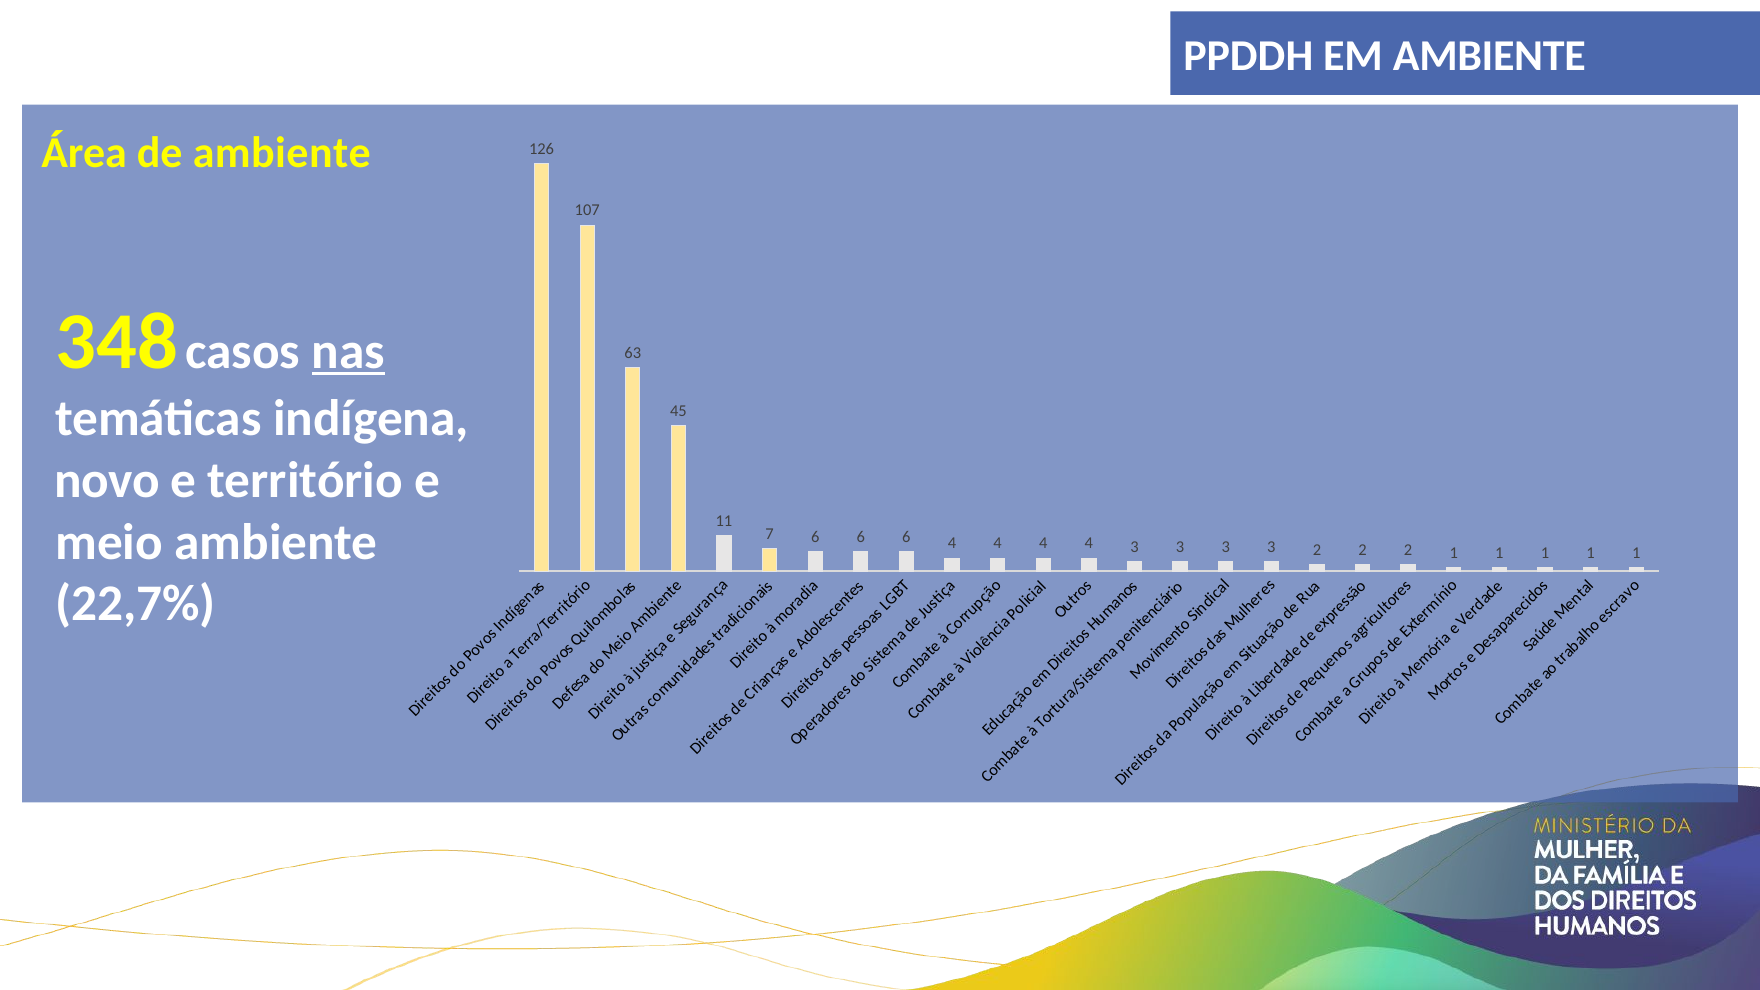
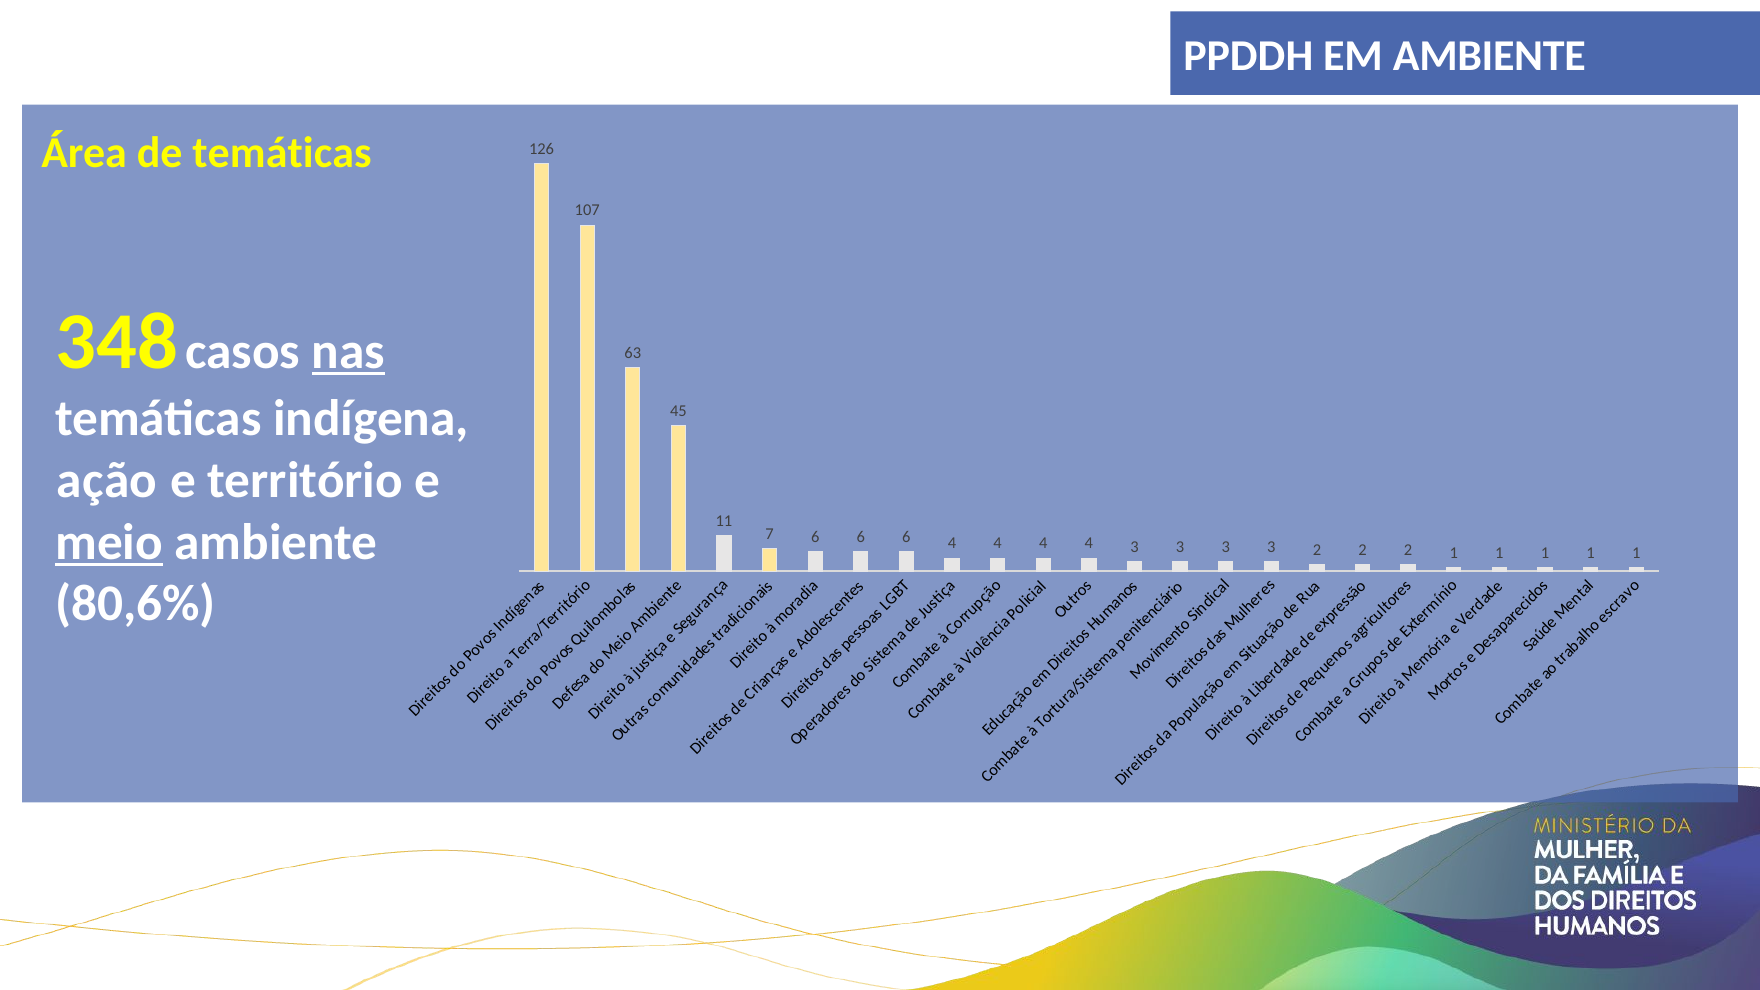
de ambiente: ambiente -> temáticas (282, 153)
novo: novo -> ação (107, 480)
meio underline: none -> present (109, 542)
22,7%: 22,7% -> 80,6% (136, 604)
